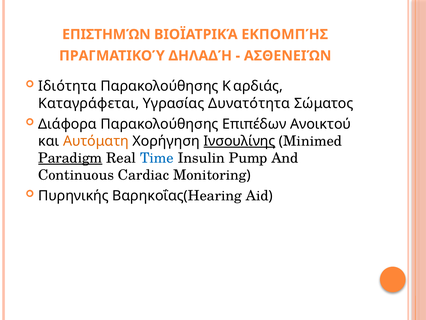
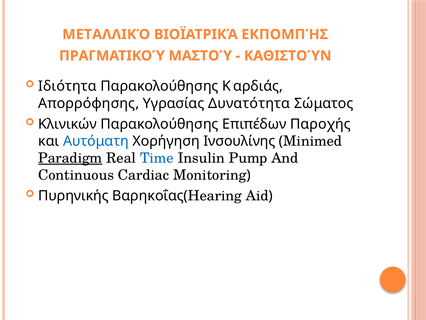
ΕΠΙΣΤΗΜΏΝ: ΕΠΙΣΤΗΜΏΝ -> ΜΕΤΑΛΛΙΚΌ (106, 34)
ΔΗΛΑΔΉ: ΔΗΛΑΔΉ -> ΜΑΣΤΟΎ (200, 56)
ΑΣΘΕΝΕΙΏΝ: ΑΣΘΕΝΕΙΏΝ -> ΚΑΘΙΣΤΟΎΝ (288, 56)
Καταγράφεται: Καταγράφεται -> Απορρόφησης (89, 103)
Διάφορα: Διάφορα -> Κλινικών (68, 124)
Ανοικτού: Ανοικτού -> Παροχής (320, 124)
Αυτόματη colour: orange -> blue (96, 141)
Ινσουλίνης underline: present -> none (239, 141)
